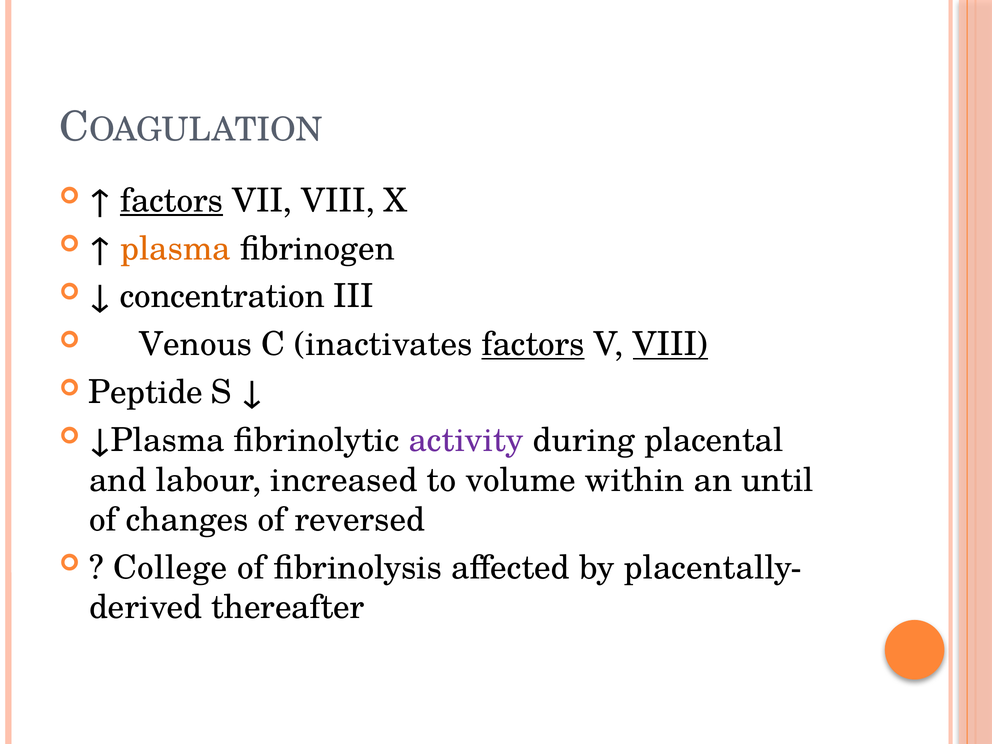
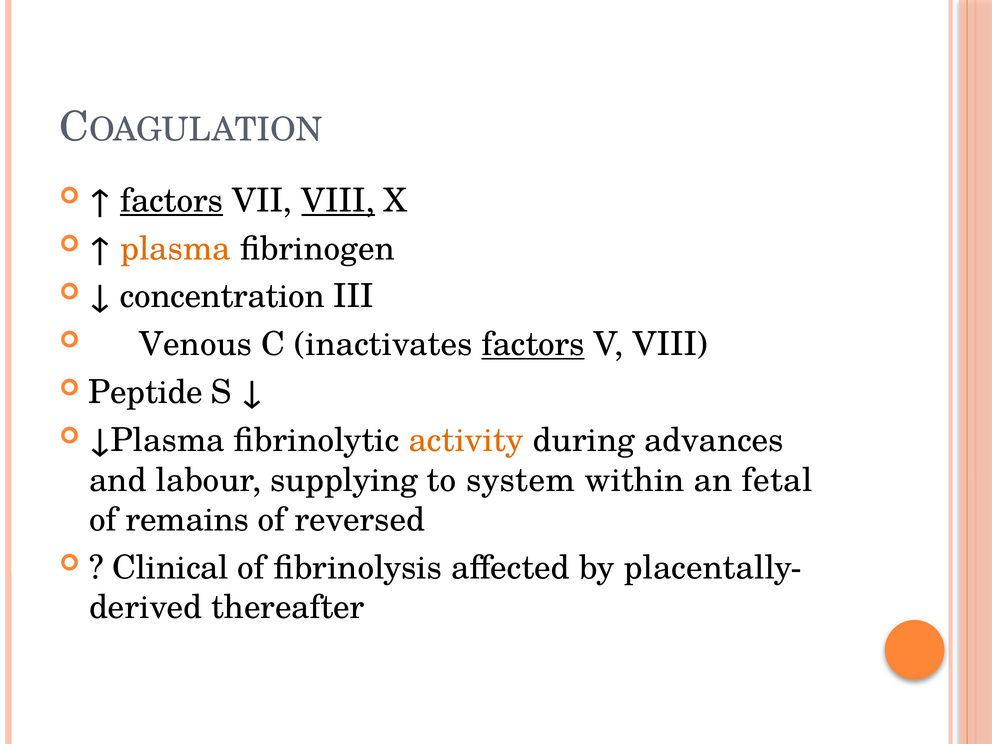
VIII underline: none -> present (338, 201)
VIII underline: present -> none (670, 345)
activity colour: purple -> orange (466, 440)
placental: placental -> advances (714, 440)
increased: increased -> supplying (344, 480)
volume: volume -> system (521, 480)
until: until -> fetal (777, 480)
changes: changes -> remains (187, 520)
College: College -> Clinical (171, 568)
